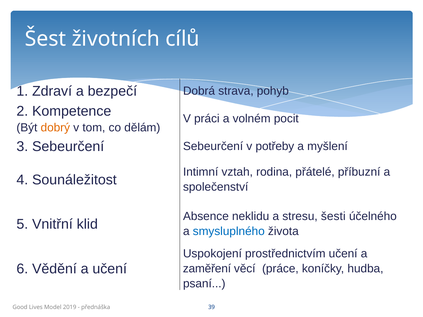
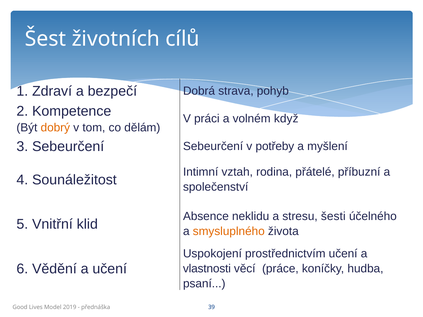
pocit: pocit -> když (286, 119)
smysluplného colour: blue -> orange (229, 232)
zaměření: zaměření -> vlastnosti (207, 269)
